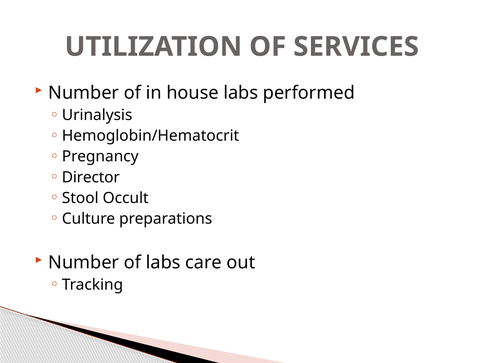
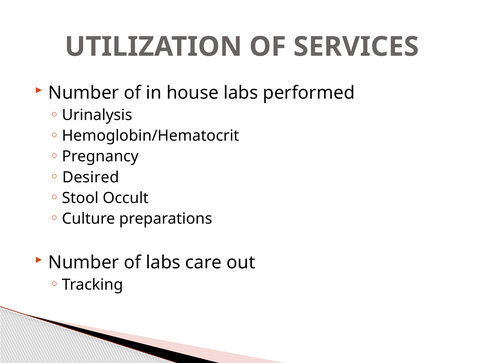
Director: Director -> Desired (91, 177)
